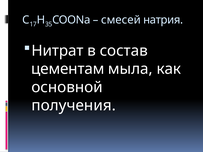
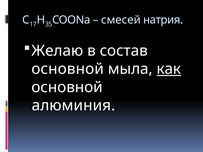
Нитрат: Нитрат -> Желаю (57, 51)
цементам: цементам -> основной (68, 69)
как underline: none -> present (169, 69)
получения: получения -> алюминия (74, 106)
